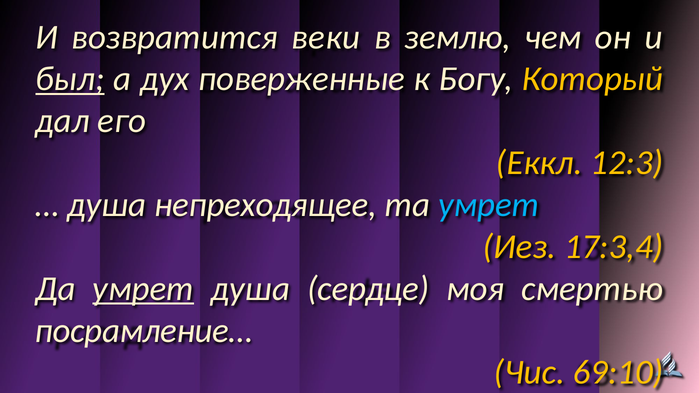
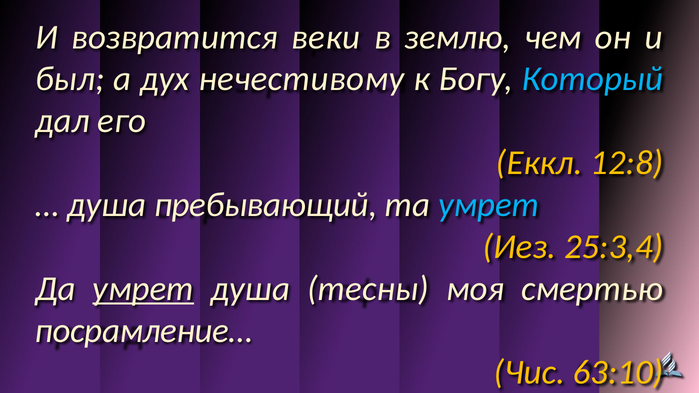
был underline: present -> none (70, 79)
поверженные: поверженные -> нечестивому (301, 79)
Который colour: yellow -> light blue (593, 79)
12:3: 12:3 -> 12:8 (627, 163)
непреходящее: непреходящее -> пребывающий (266, 205)
17:3,4: 17:3,4 -> 25:3,4 (614, 247)
сердце: сердце -> тесны (368, 289)
69:10: 69:10 -> 63:10 (618, 373)
